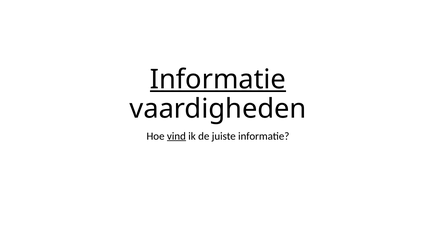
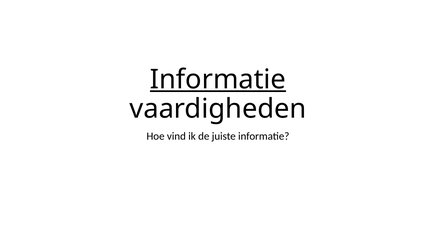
vind underline: present -> none (176, 136)
